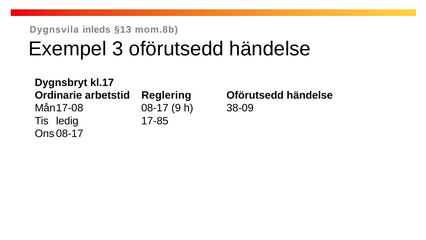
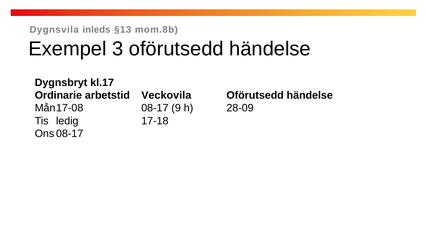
Reglering: Reglering -> Veckovila (166, 95)
38-09: 38-09 -> 28-09 (240, 108)
17-85: 17-85 -> 17-18 (155, 121)
